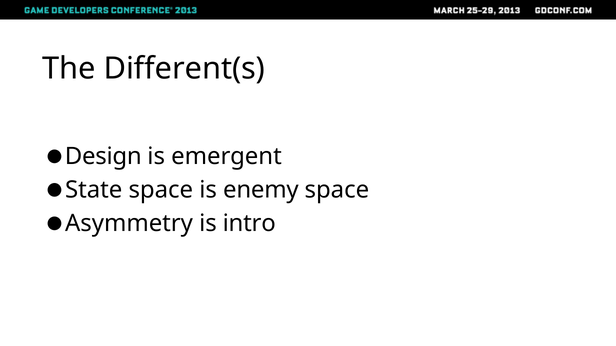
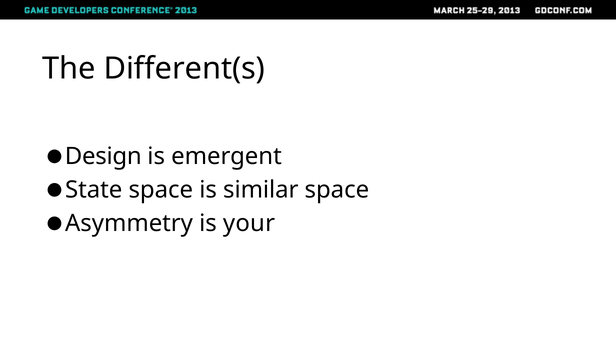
enemy: enemy -> similar (261, 190)
intro: intro -> your (249, 224)
